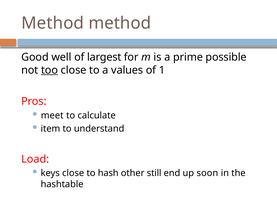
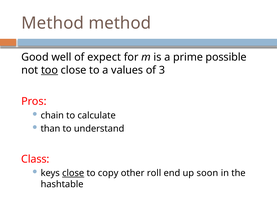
largest: largest -> expect (104, 57)
1: 1 -> 3 (162, 70)
meet: meet -> chain (52, 115)
item: item -> than (50, 128)
Load: Load -> Class (35, 159)
close underline: none -> present (73, 173)
hash: hash -> copy (108, 173)
still: still -> roll (154, 173)
